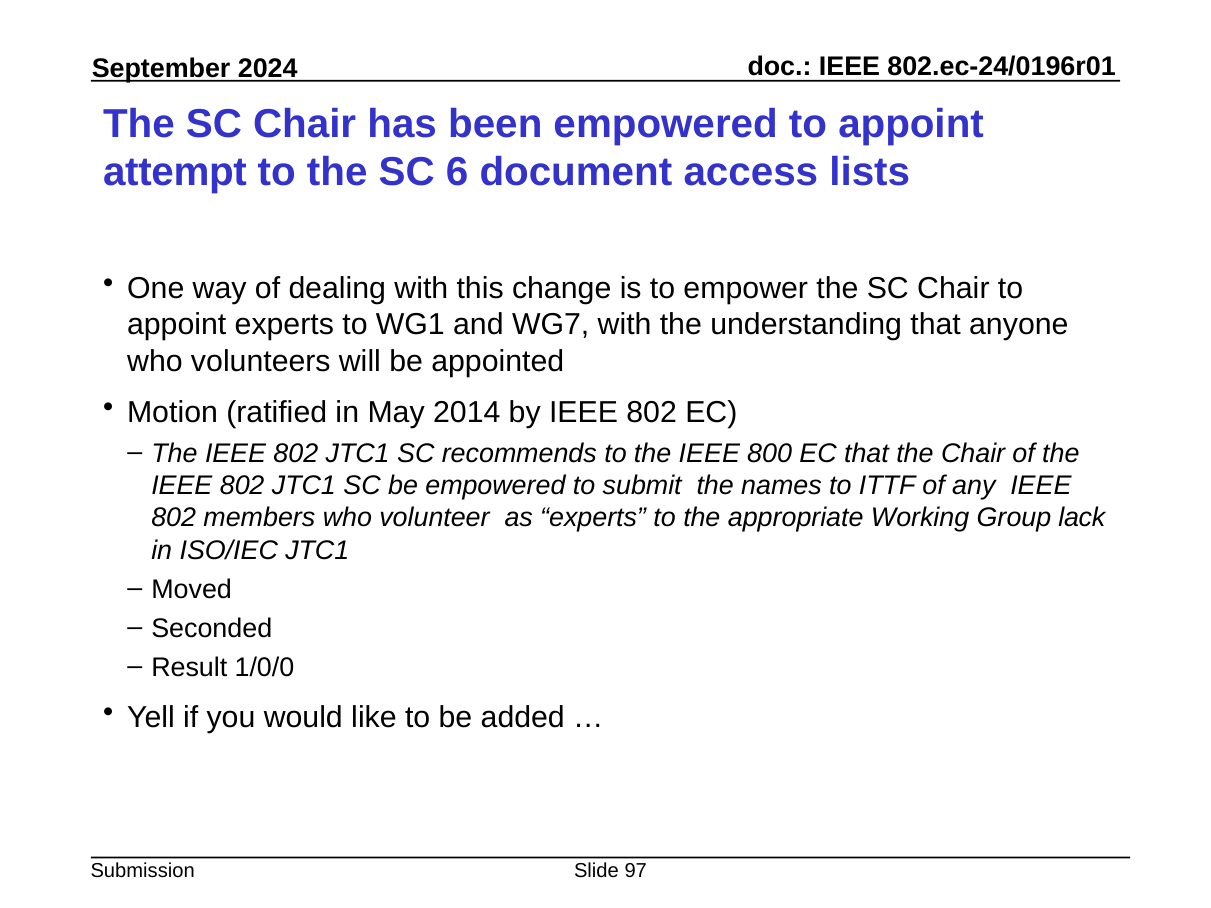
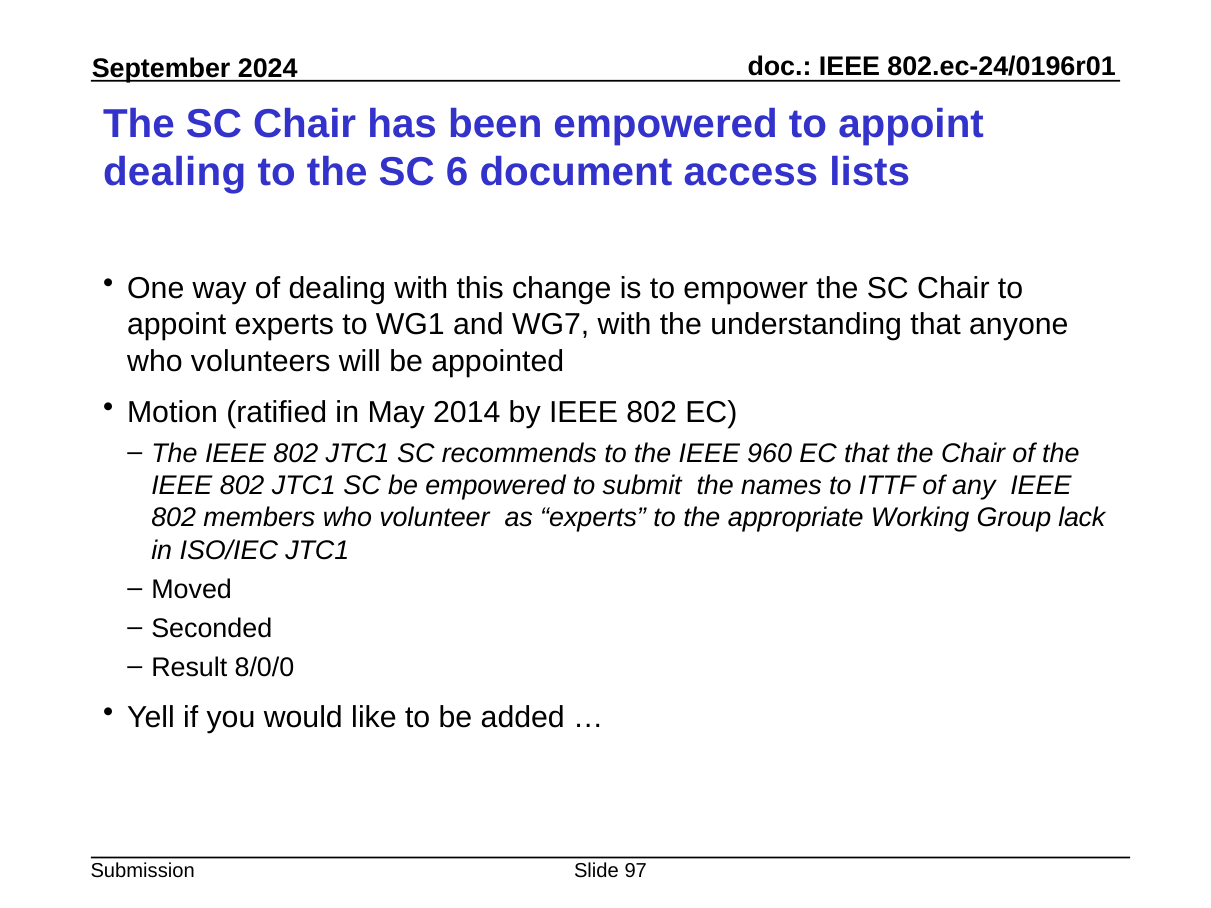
attempt: attempt -> dealing (175, 172)
800: 800 -> 960 (770, 454)
1/0/0: 1/0/0 -> 8/0/0 (264, 668)
